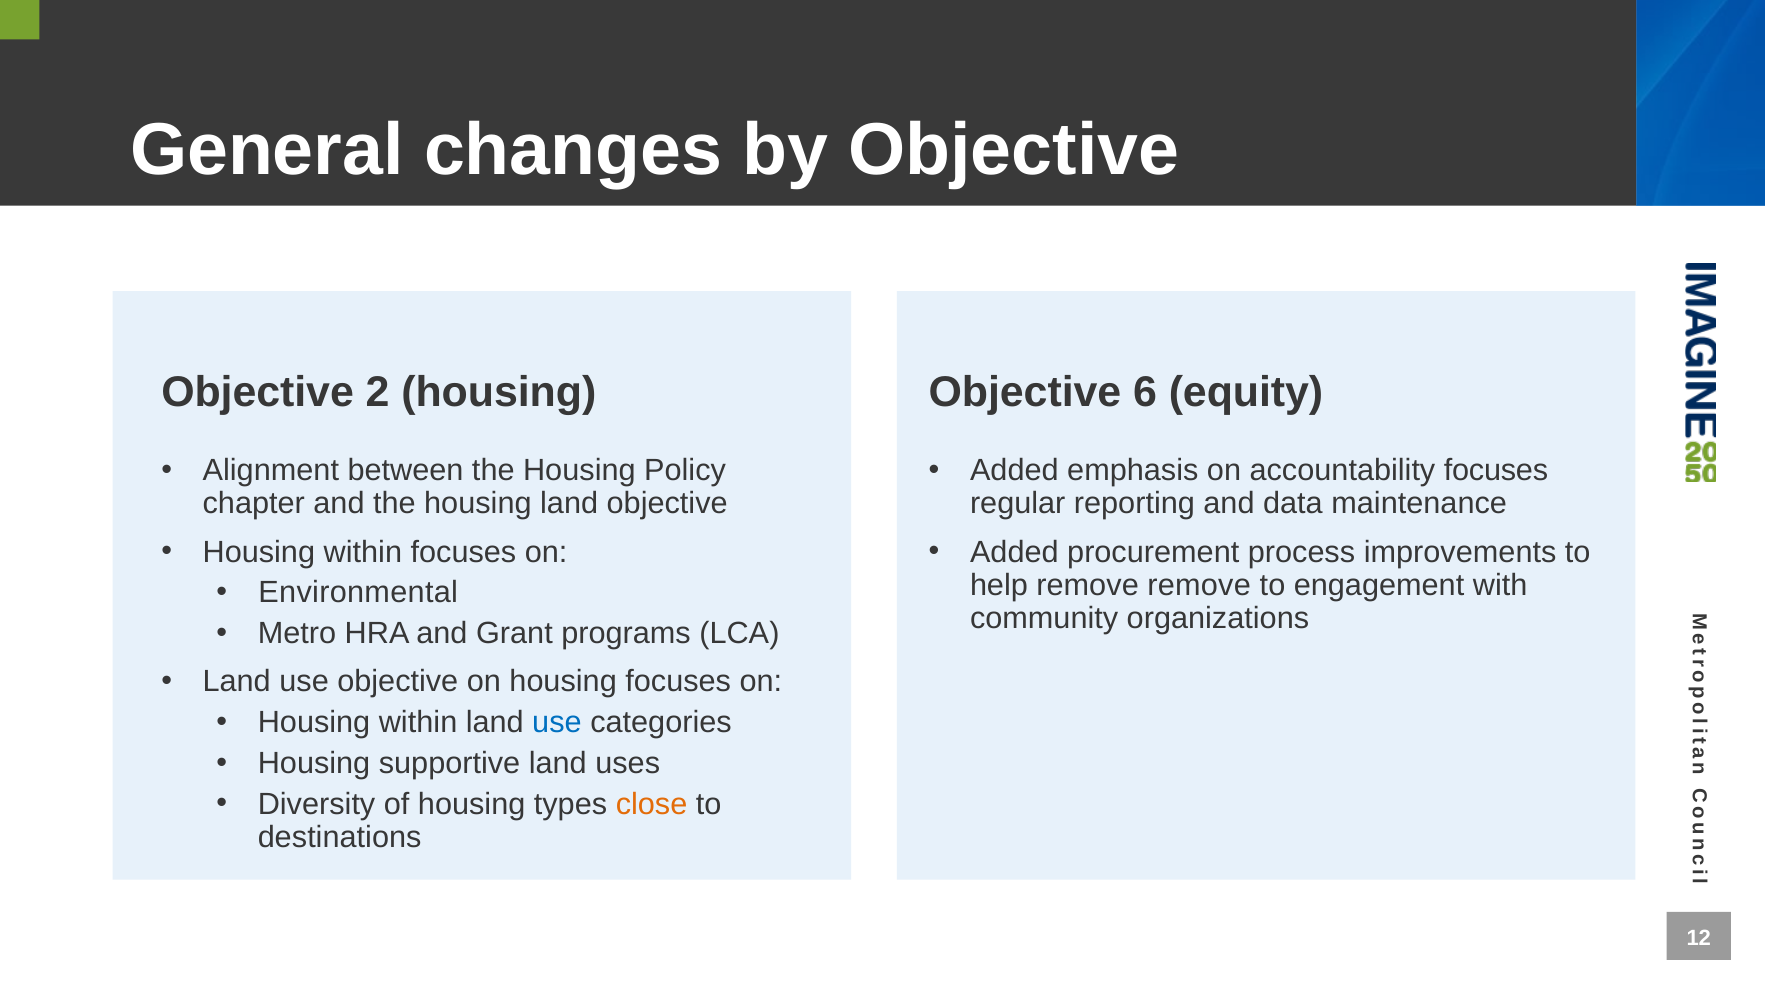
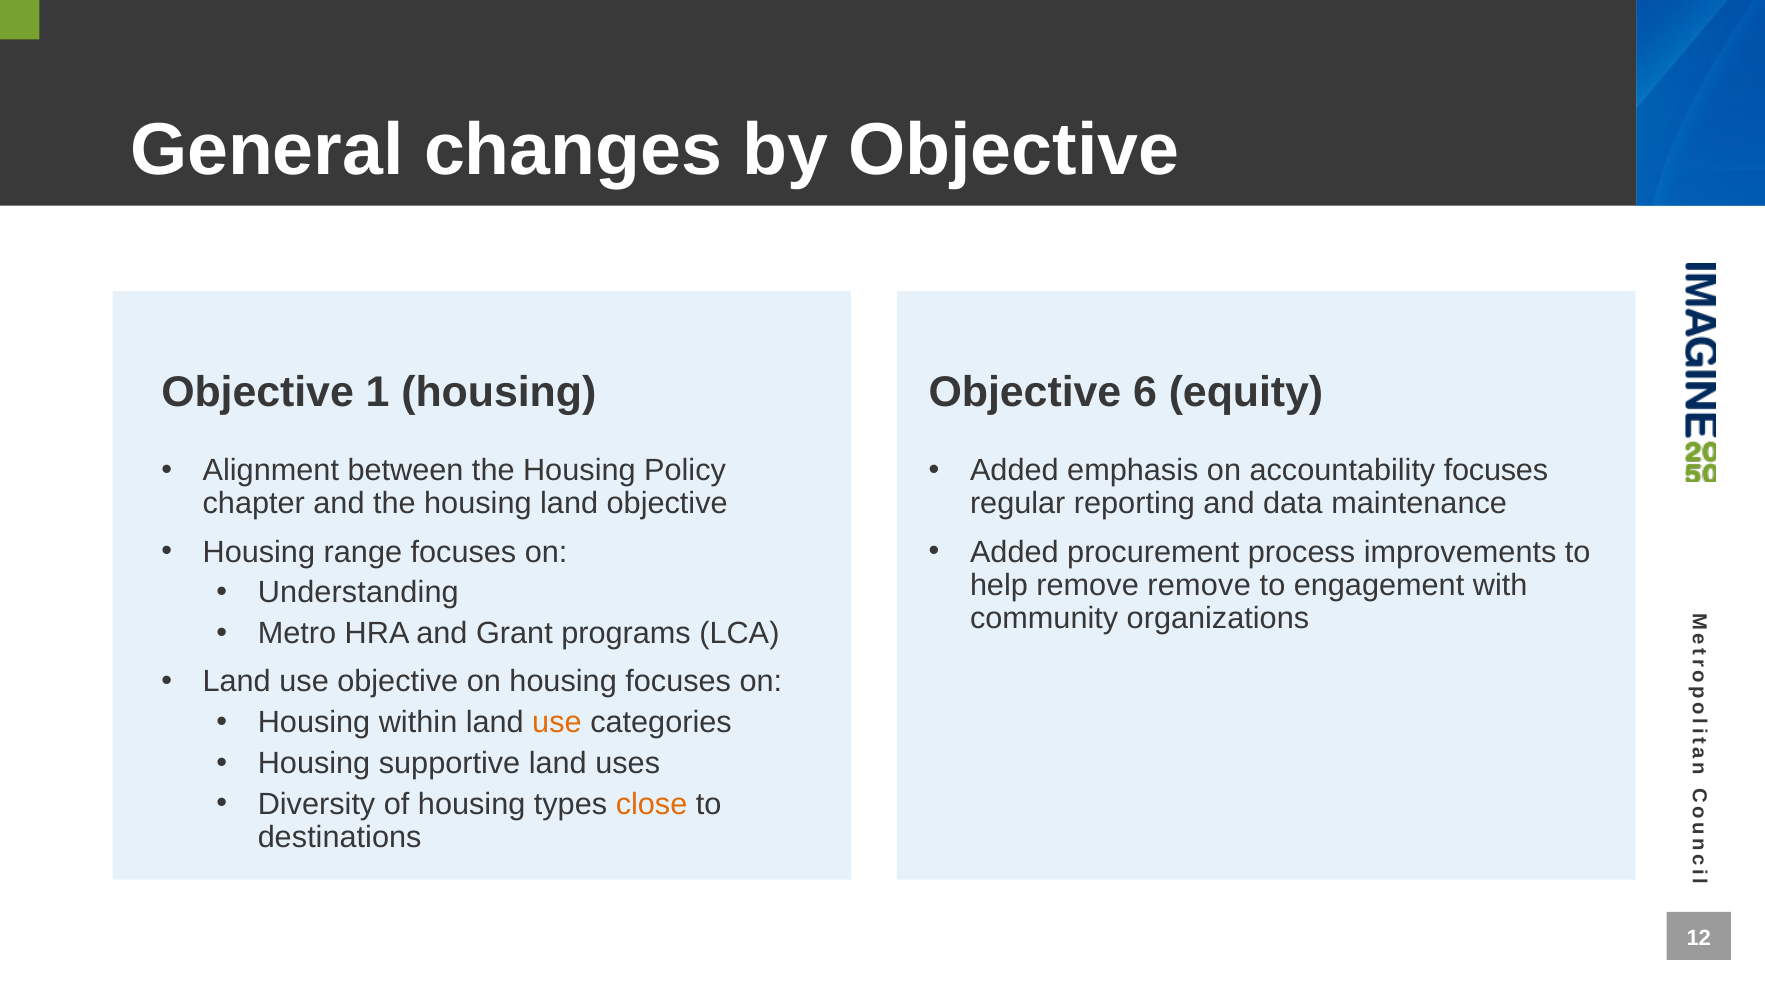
2: 2 -> 1 (378, 392)
within: within -> range (363, 552)
Environmental: Environmental -> Understanding (358, 593)
use colour: blue -> orange (557, 722)
